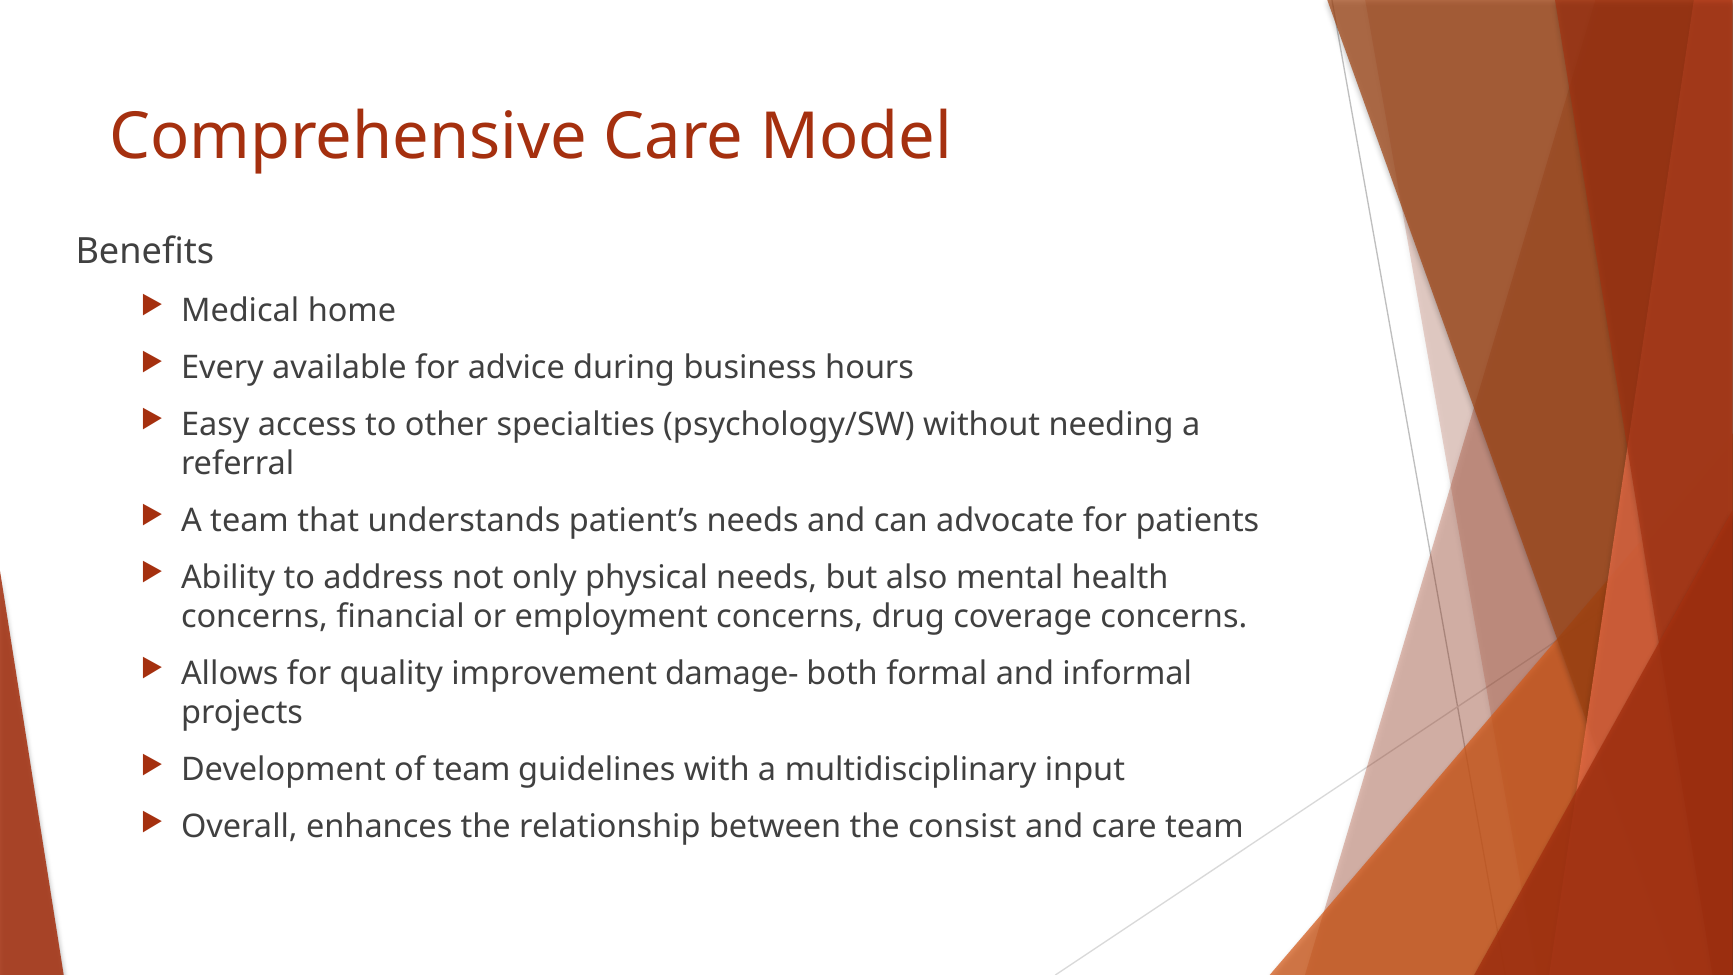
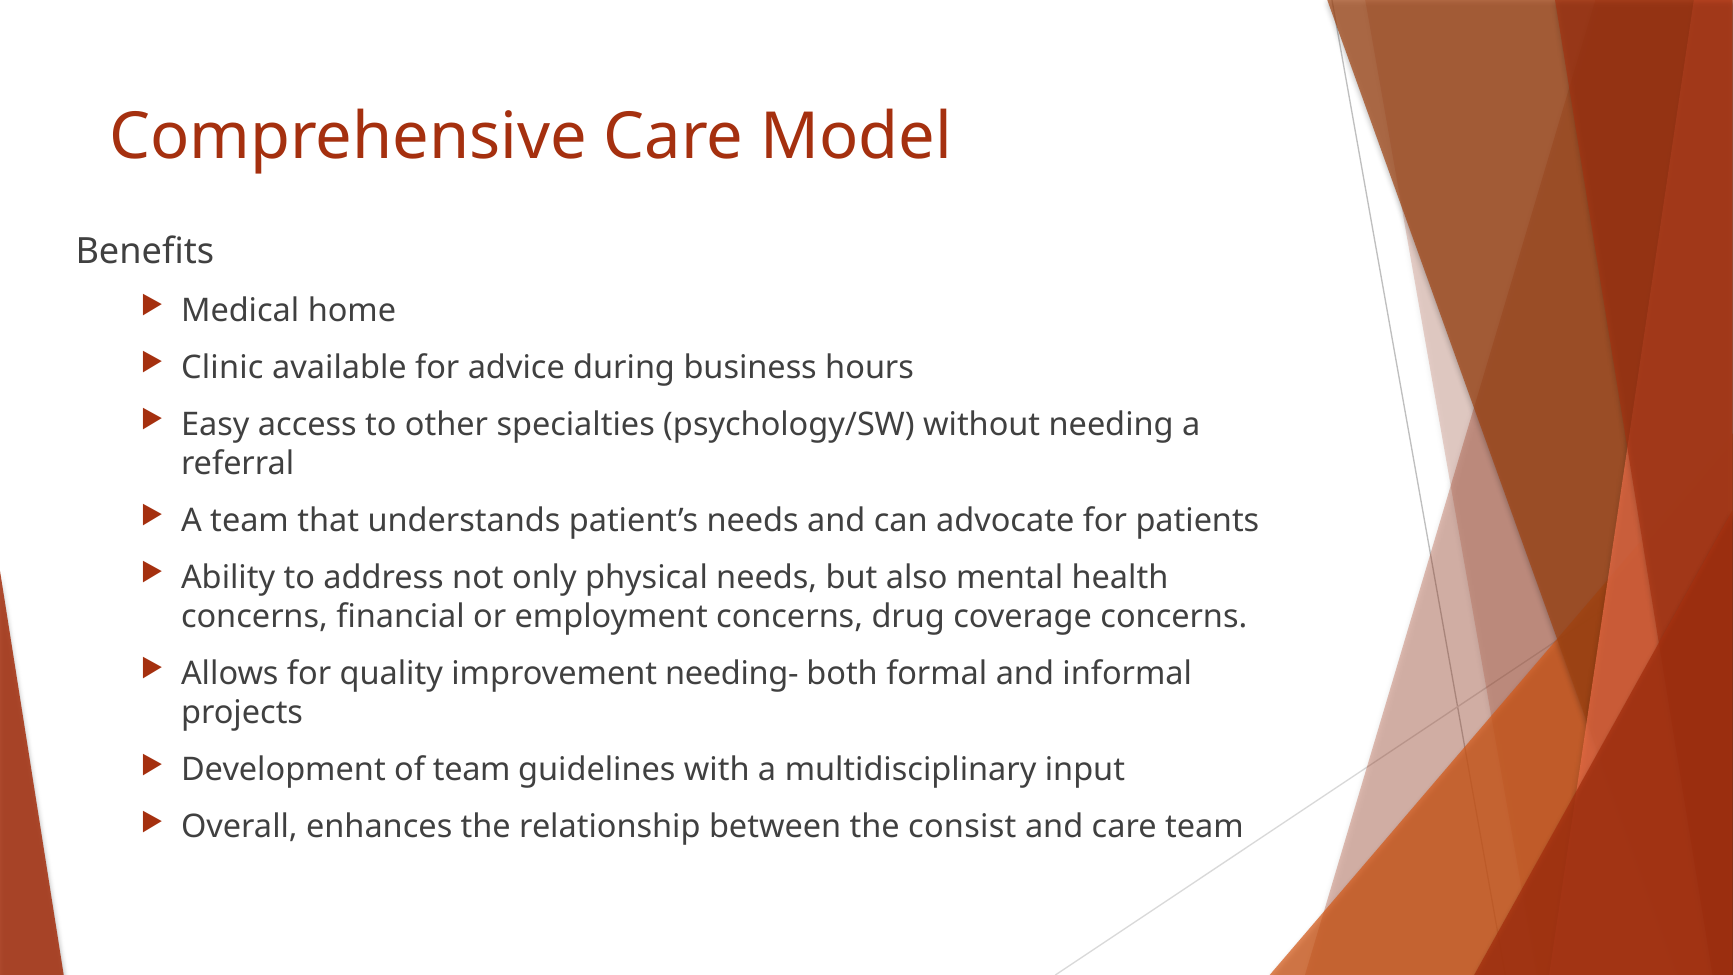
Every: Every -> Clinic (222, 368)
damage-: damage- -> needing- (732, 674)
